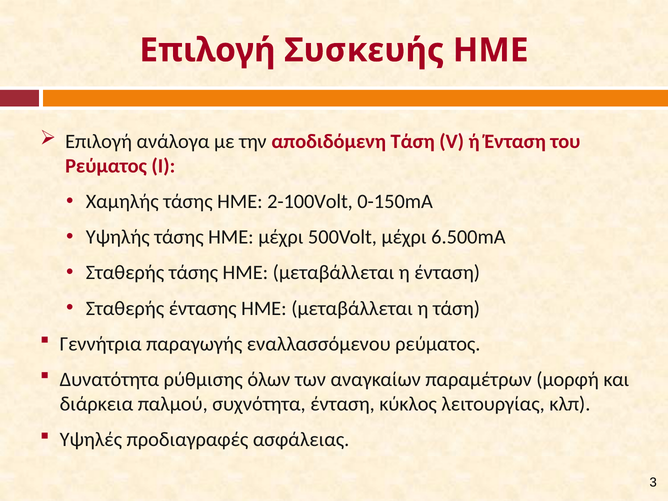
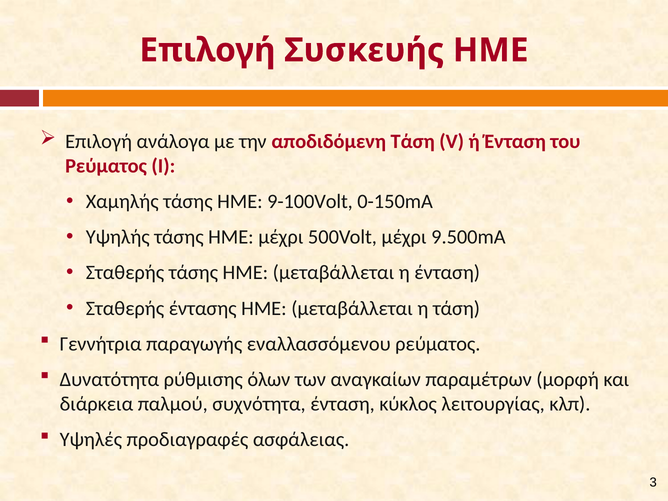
2-100Volt: 2-100Volt -> 9-100Volt (310, 201)
6.500mA: 6.500mA -> 9.500mA (468, 237)
